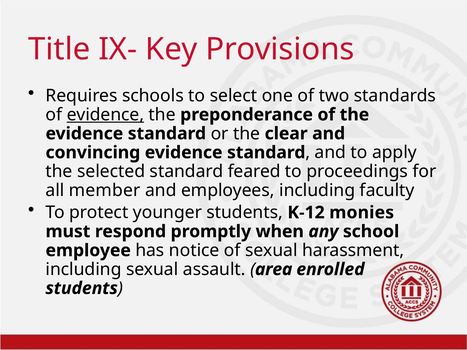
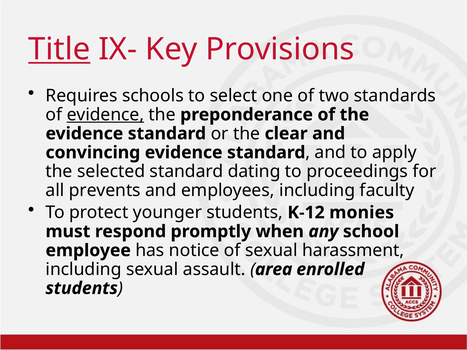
Title underline: none -> present (59, 49)
feared: feared -> dating (254, 172)
member: member -> prevents (105, 190)
